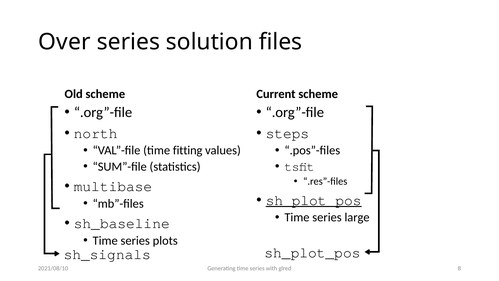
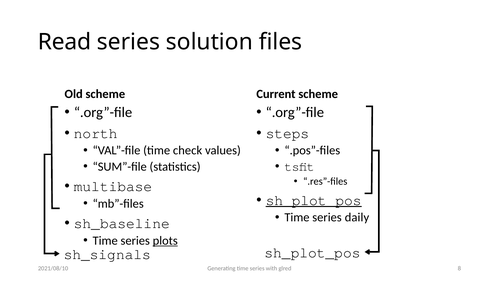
Over: Over -> Read (65, 42)
fitting: fitting -> check (188, 150)
large: large -> daily (357, 217)
plots underline: none -> present (165, 240)
